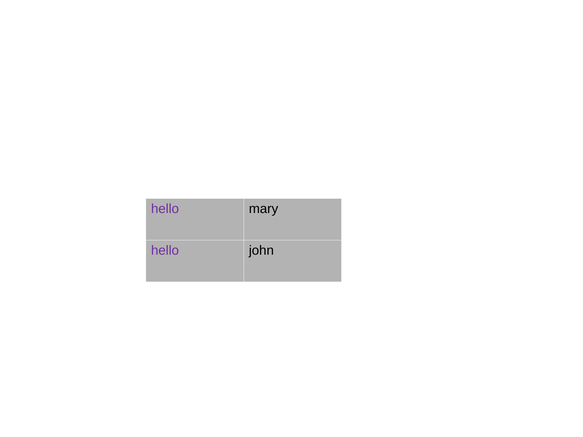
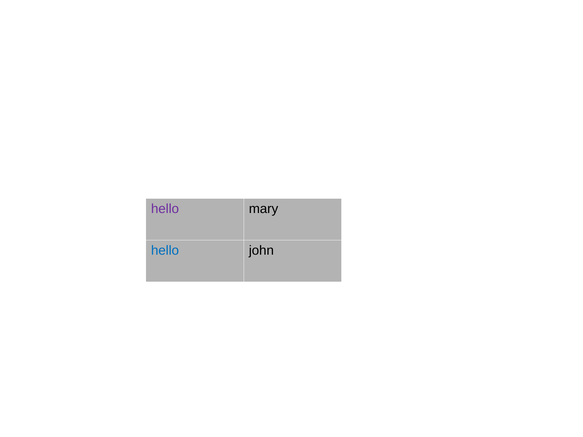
hello colour: purple -> blue (165, 250)
